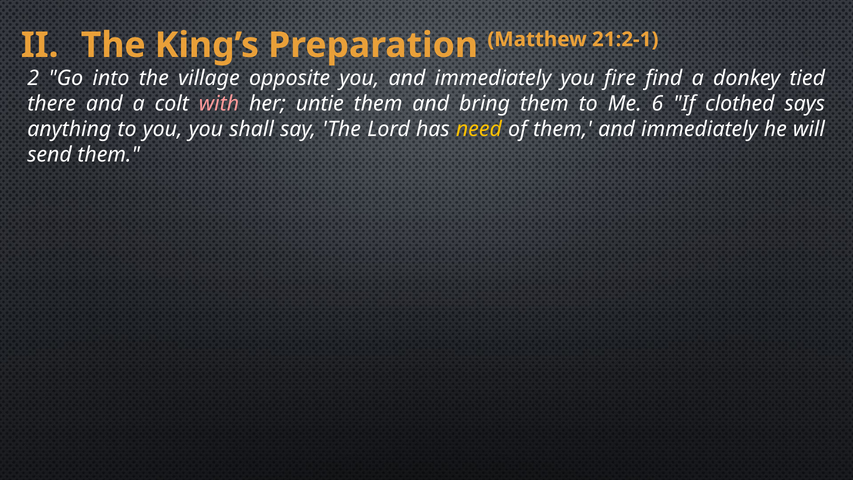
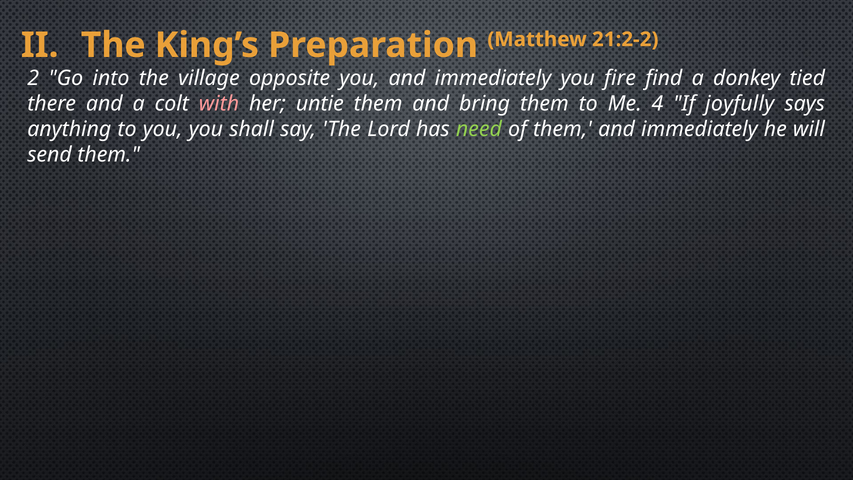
21:2-1: 21:2-1 -> 21:2-2 (625, 39)
6: 6 -> 4 (657, 104)
clothed: clothed -> joyfully (740, 104)
need colour: yellow -> light green (479, 129)
